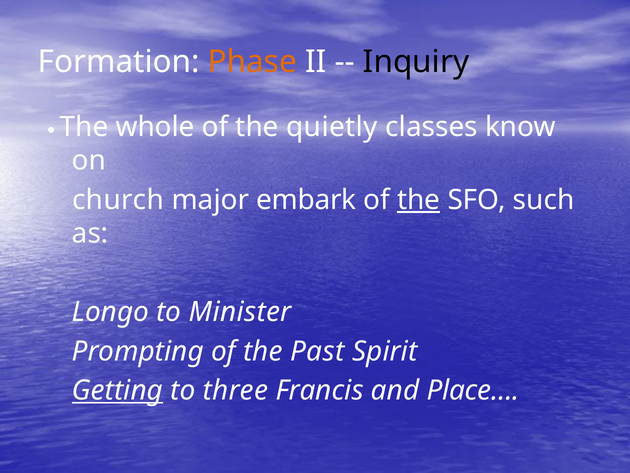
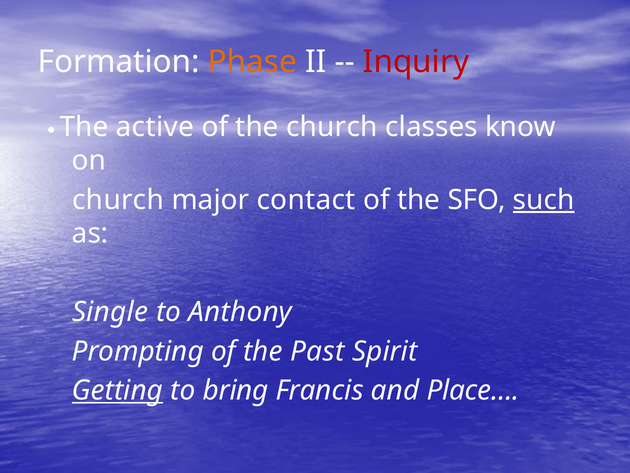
Inquiry colour: black -> red (416, 62)
whole: whole -> active (155, 127)
the quietly: quietly -> church (332, 127)
embark: embark -> contact (306, 200)
the underline: present -> none (419, 200)
such underline: none -> present (544, 200)
Longo: Longo -> Single (110, 312)
Minister: Minister -> Anthony (240, 312)
three: three -> bring (236, 390)
